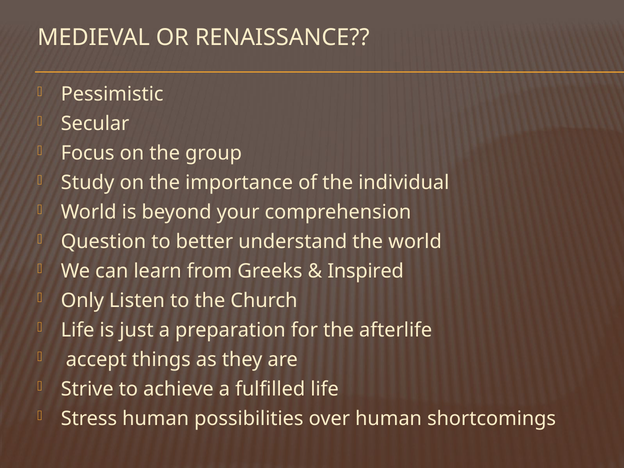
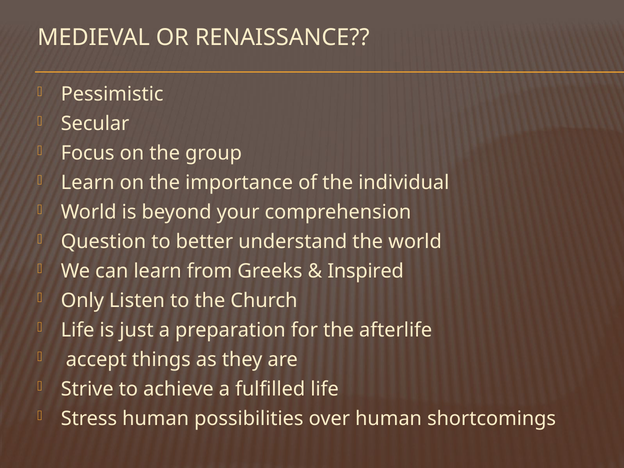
Study: Study -> Learn (88, 183)
